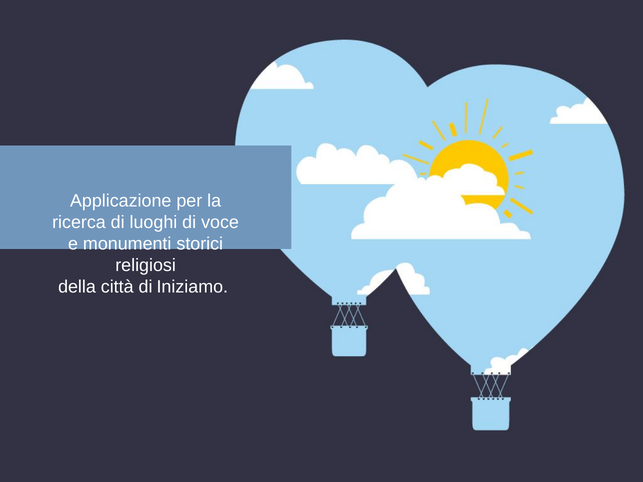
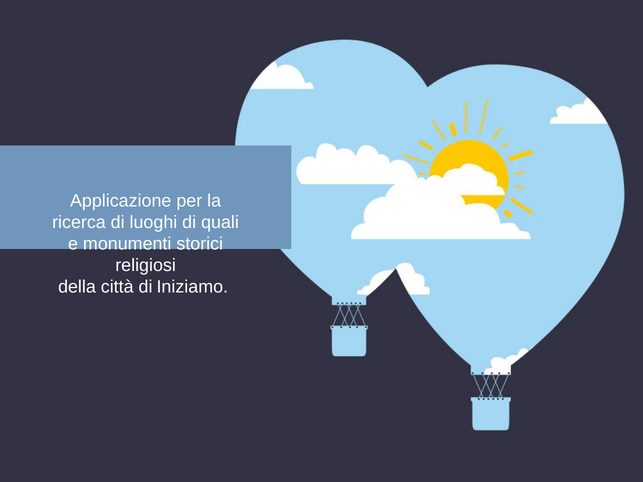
voce: voce -> quali (220, 222)
